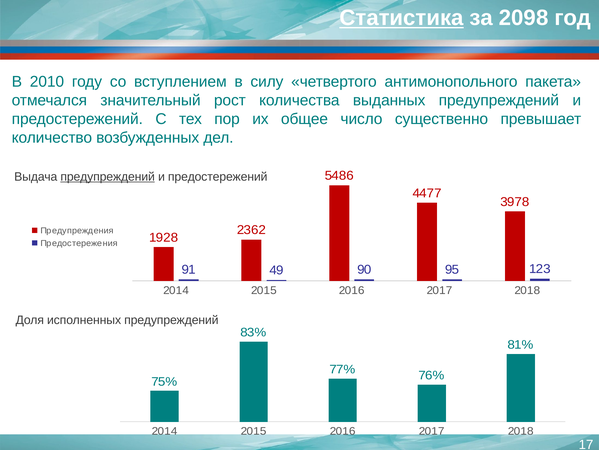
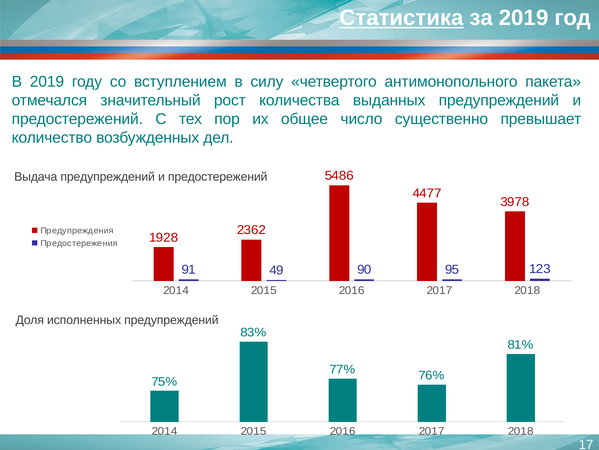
за 2098: 2098 -> 2019 (524, 18)
В 2010: 2010 -> 2019 (47, 82)
предупреждений underline: present -> none (108, 176)
